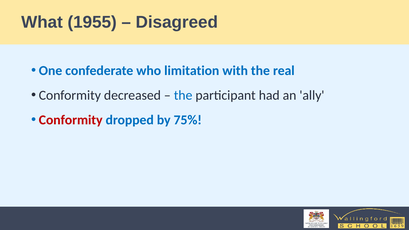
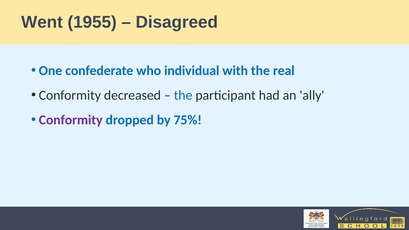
What: What -> Went (42, 22)
limitation: limitation -> individual (192, 71)
Conformity colour: red -> purple (71, 120)
